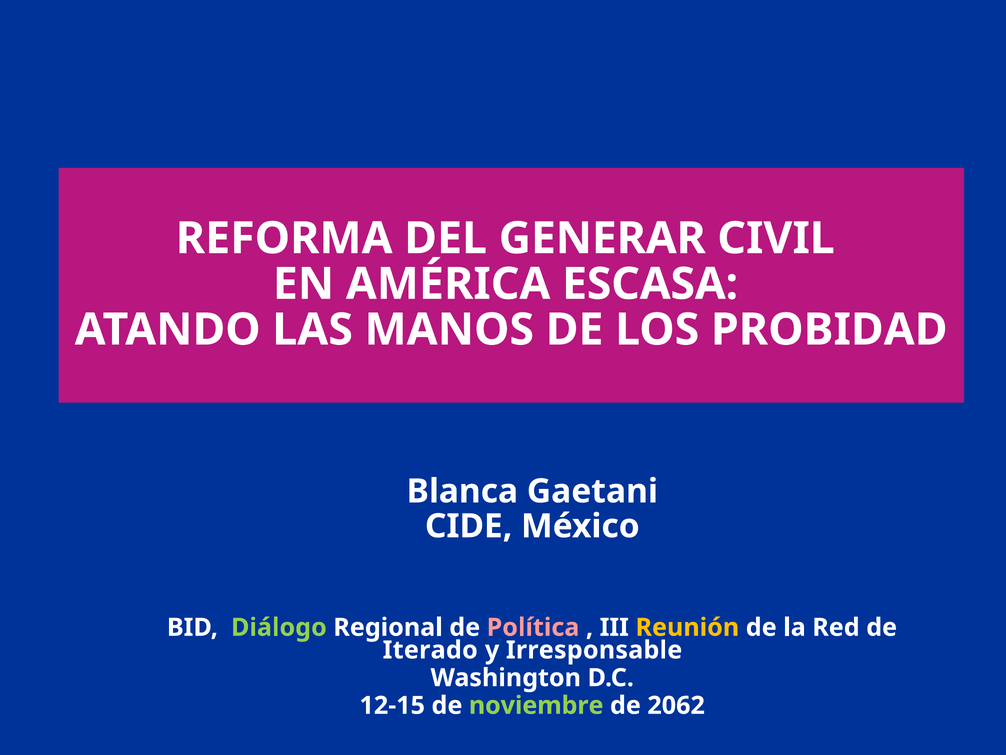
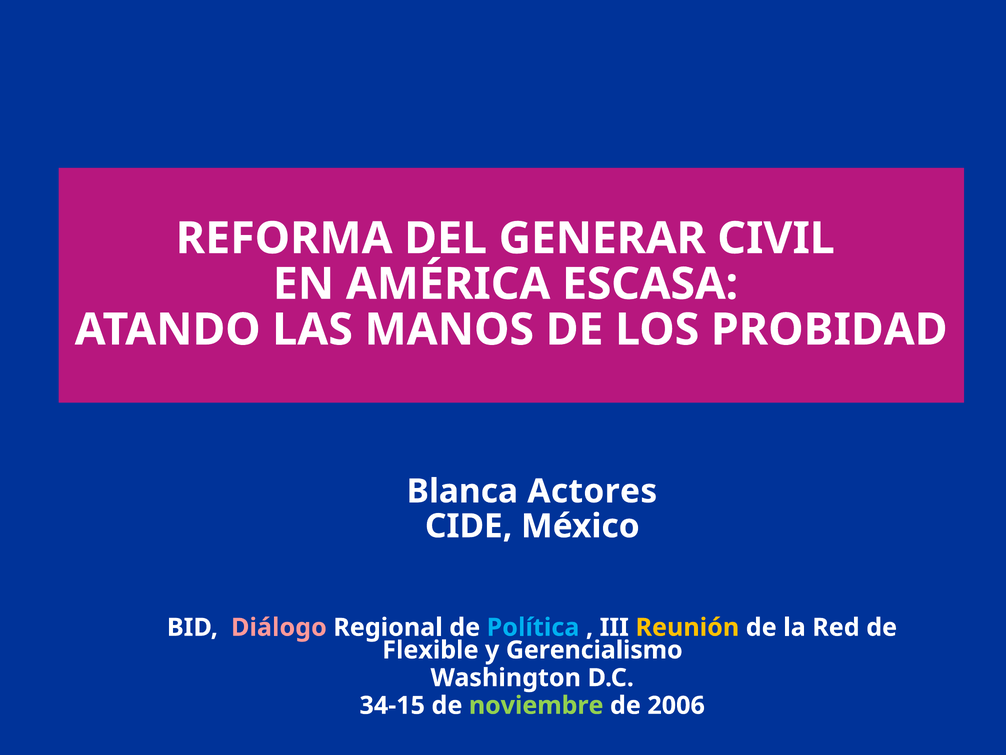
Gaetani: Gaetani -> Actores (592, 491)
Diálogo colour: light green -> pink (279, 627)
Política colour: pink -> light blue (533, 627)
Iterado: Iterado -> Flexible (430, 650)
Irresponsable: Irresponsable -> Gerencialismo (594, 650)
12-15: 12-15 -> 34-15 (392, 705)
2062: 2062 -> 2006 (676, 705)
